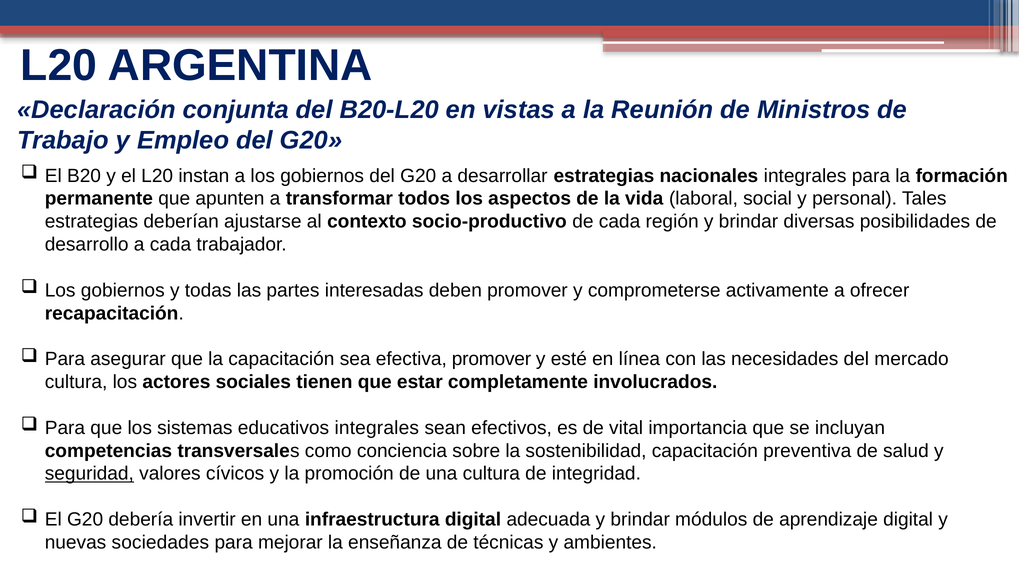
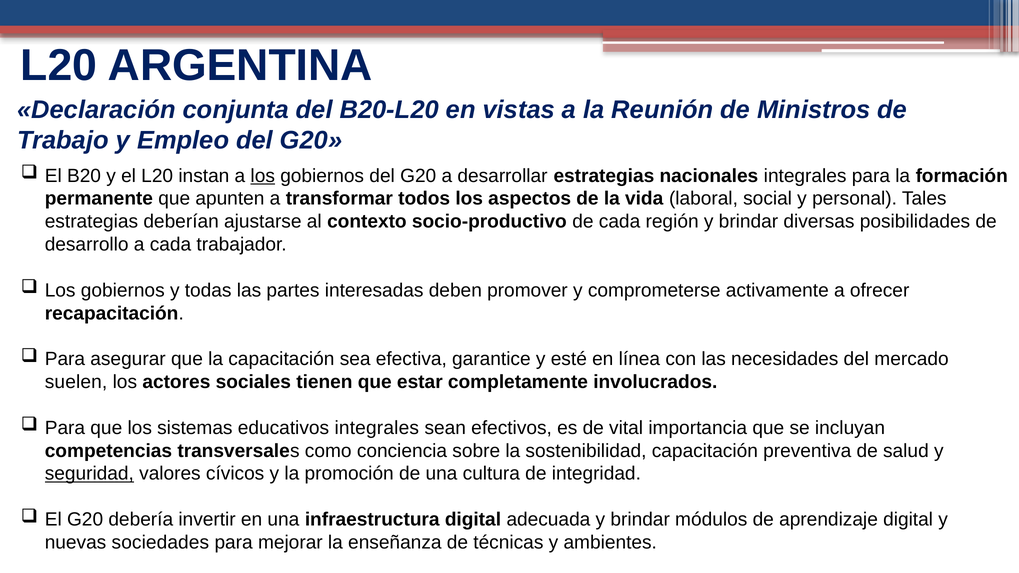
los underline: none -> present (263, 176)
efectiva promover: promover -> garantice (491, 359)
cultura: cultura -> suelen (76, 382)
